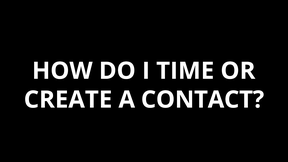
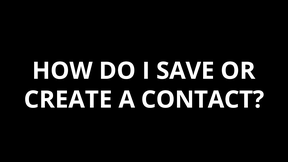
TIME: TIME -> SAVE (185, 71)
